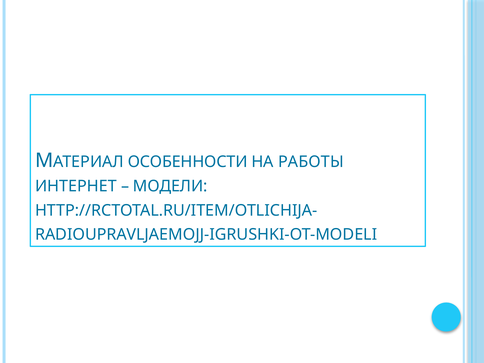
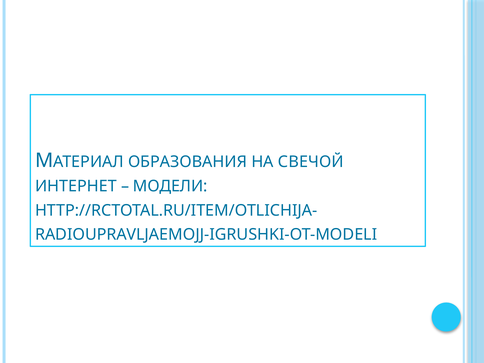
ОСОБЕННОСТИ: ОСОБЕННОСТИ -> ОБРАЗОВАНИЯ (188, 162)
РАБОТЫ: РАБОТЫ -> СВЕЧОЙ (311, 162)
